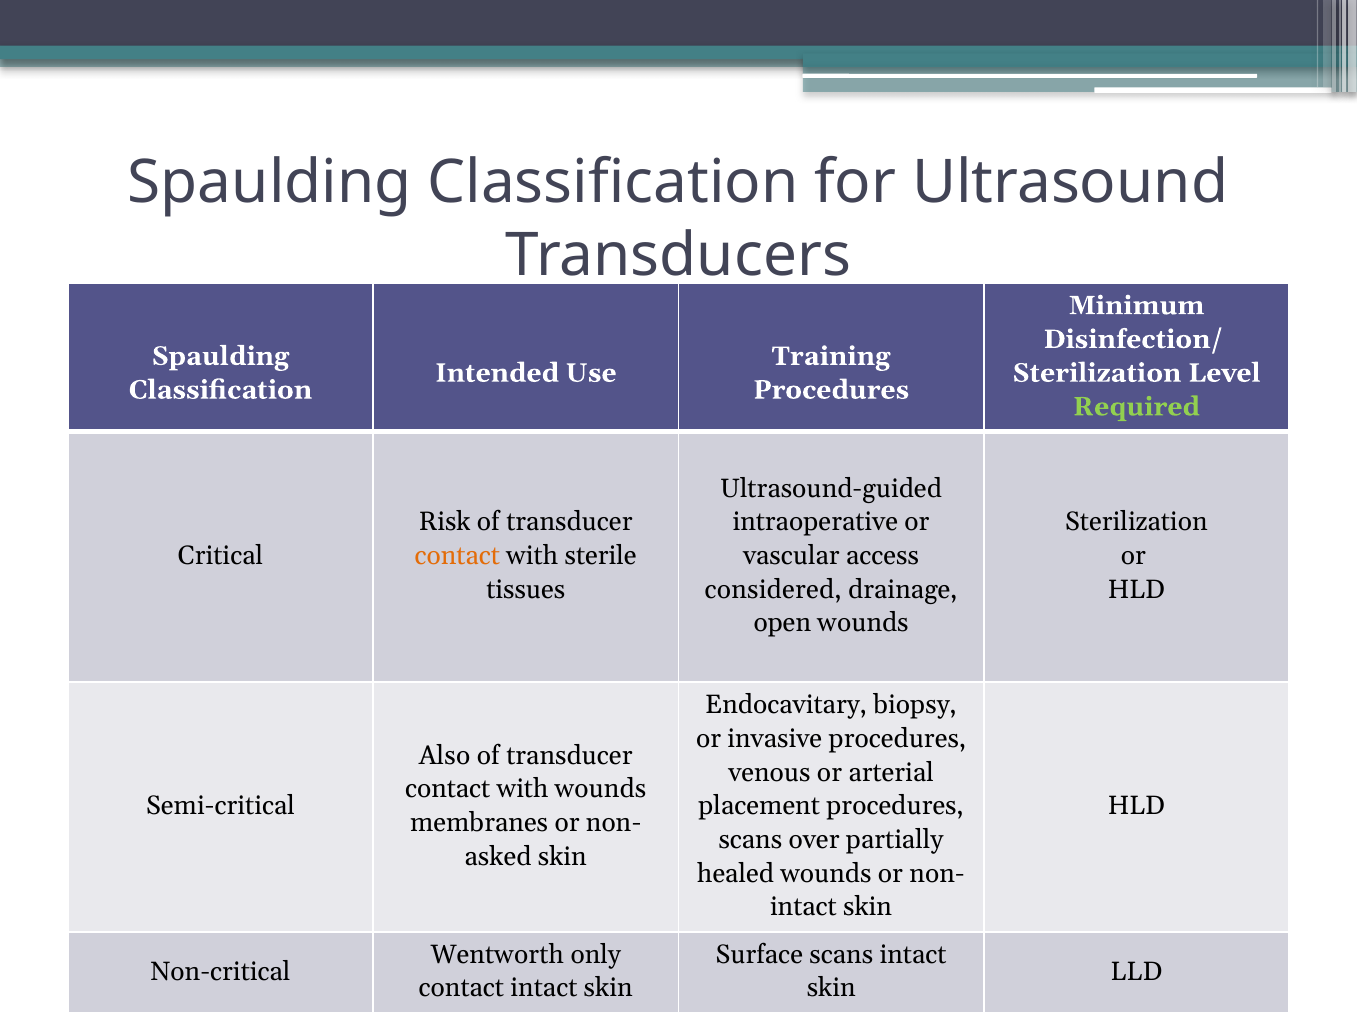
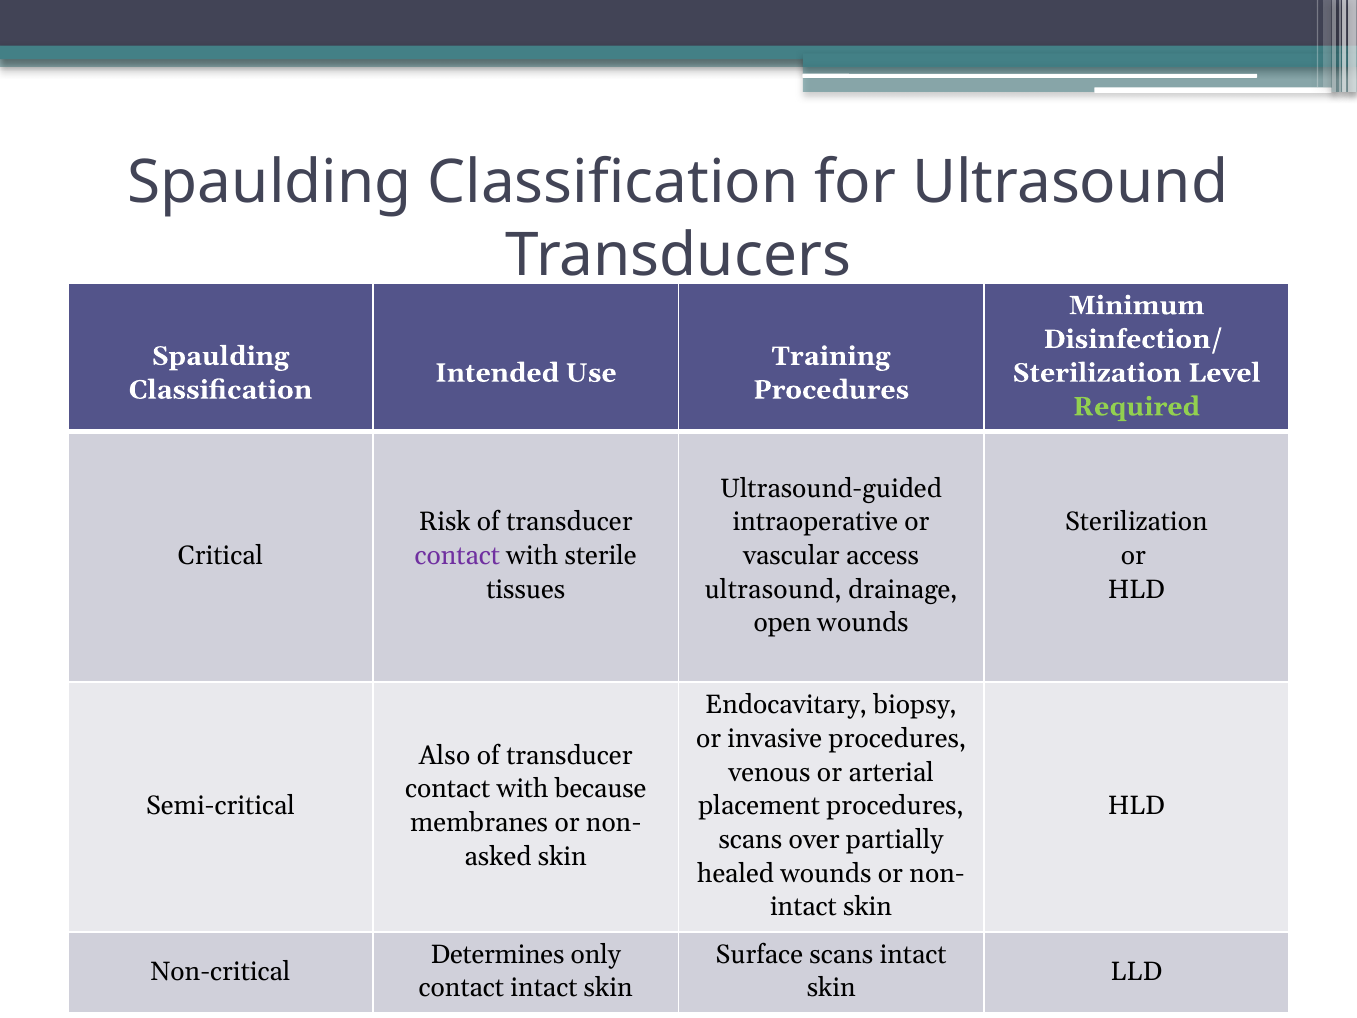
contact colour: orange -> purple (457, 556)
considered: considered -> ultrasound (773, 589)
with wounds: wounds -> because (601, 789)
Wentworth: Wentworth -> Determines (498, 954)
